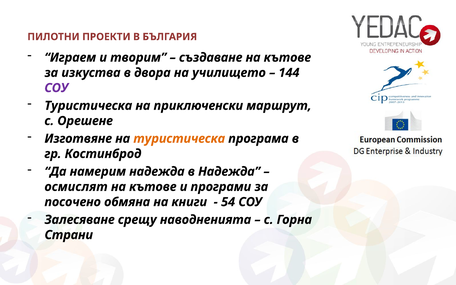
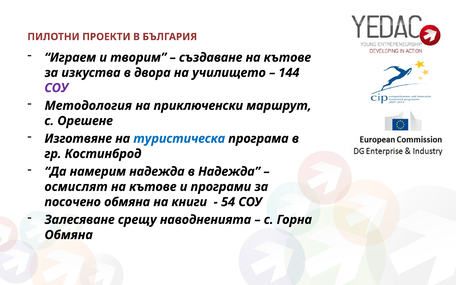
Туристическа: Туристическа -> Методология (88, 106)
туристическа colour: orange -> blue (179, 139)
Страни: Страни -> Обмяна (69, 235)
